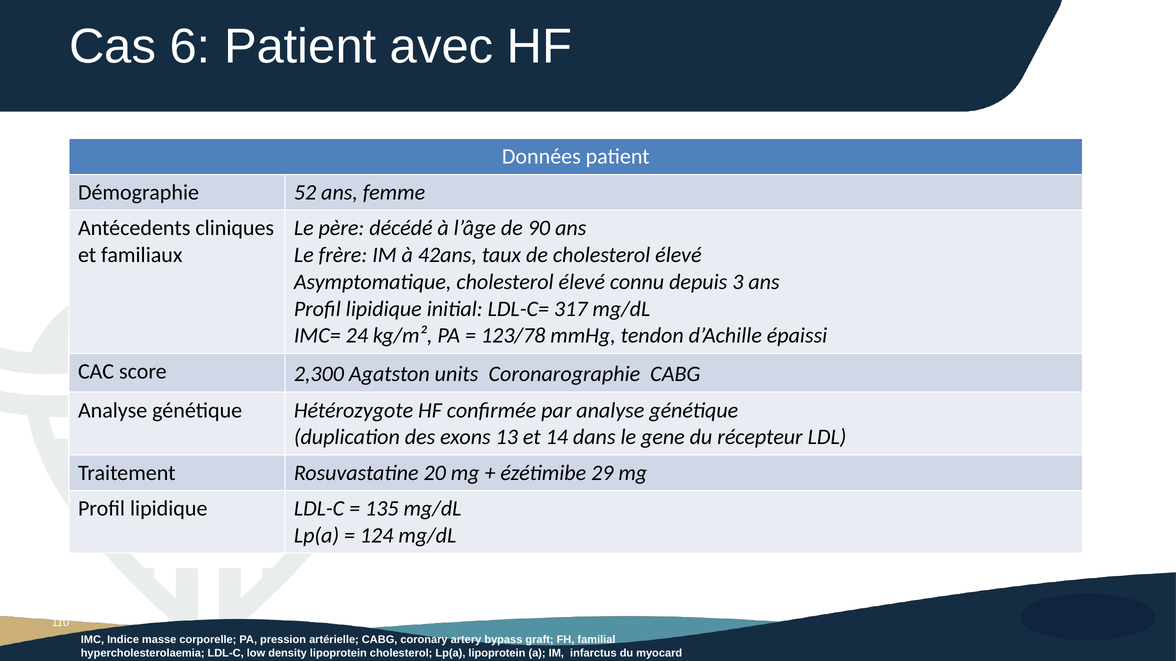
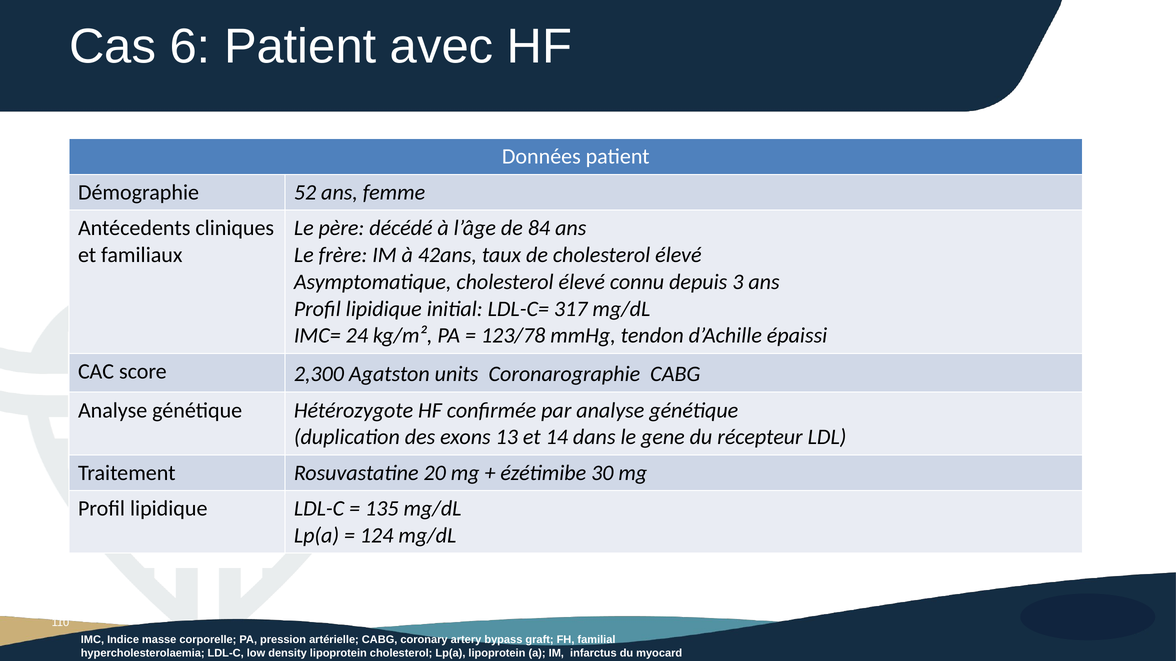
90: 90 -> 84 (539, 228)
29: 29 -> 30 (602, 473)
